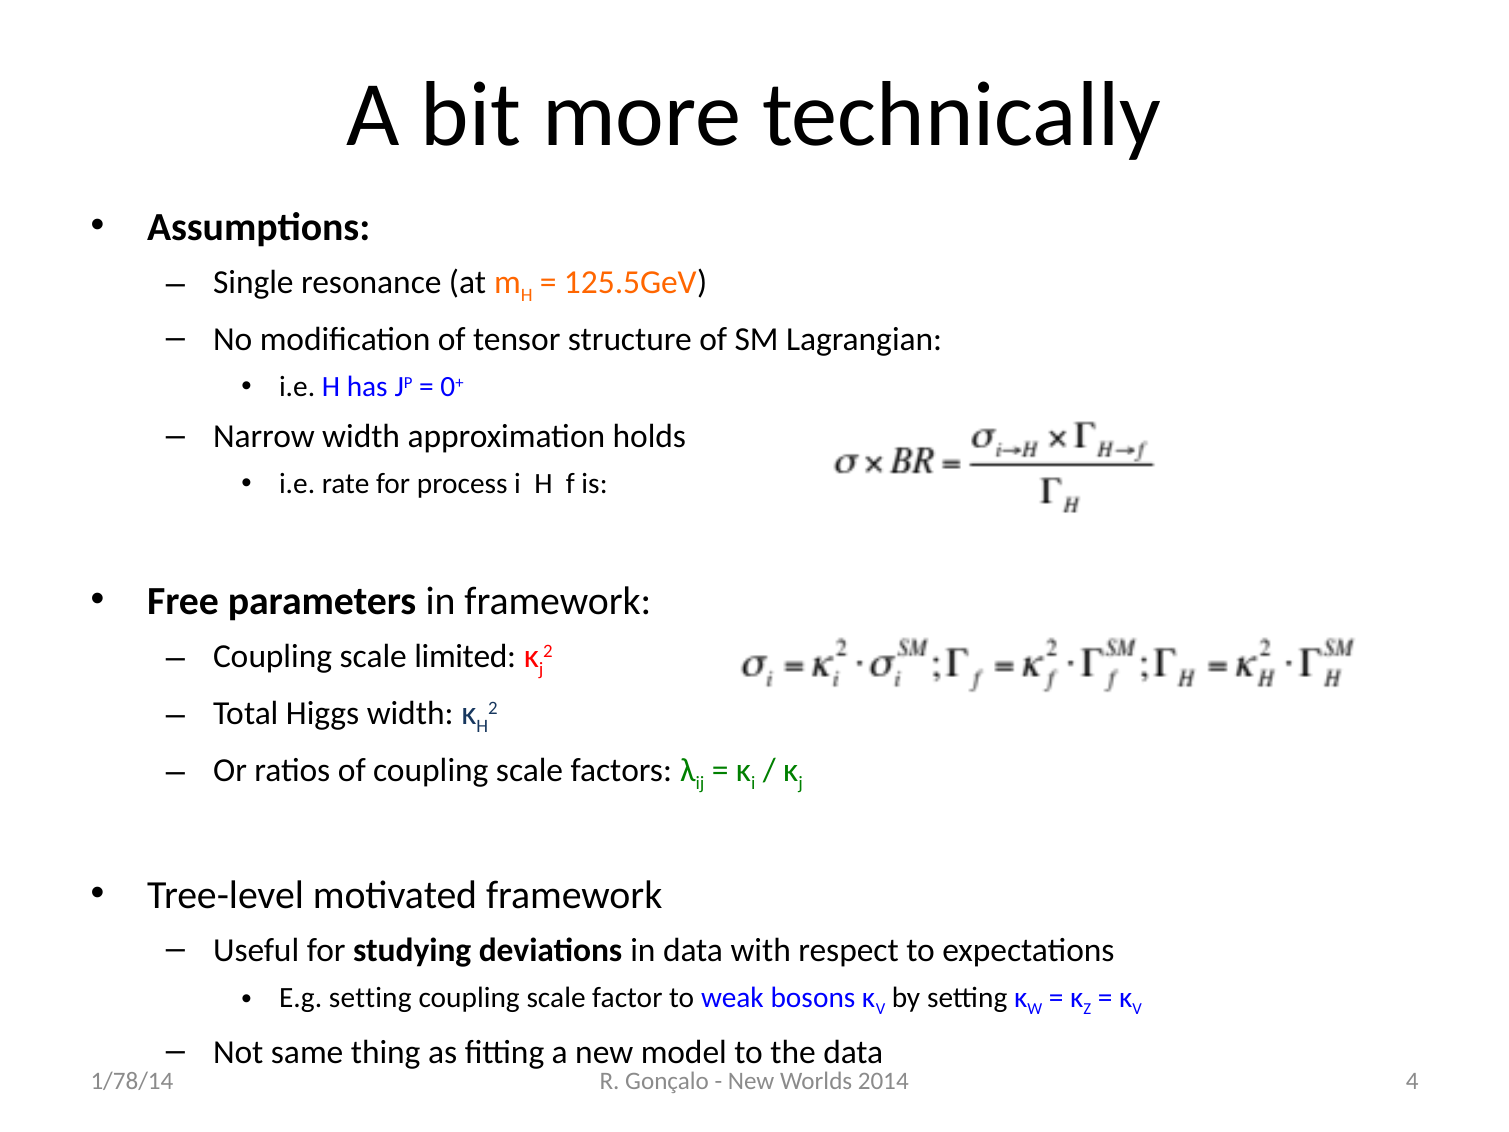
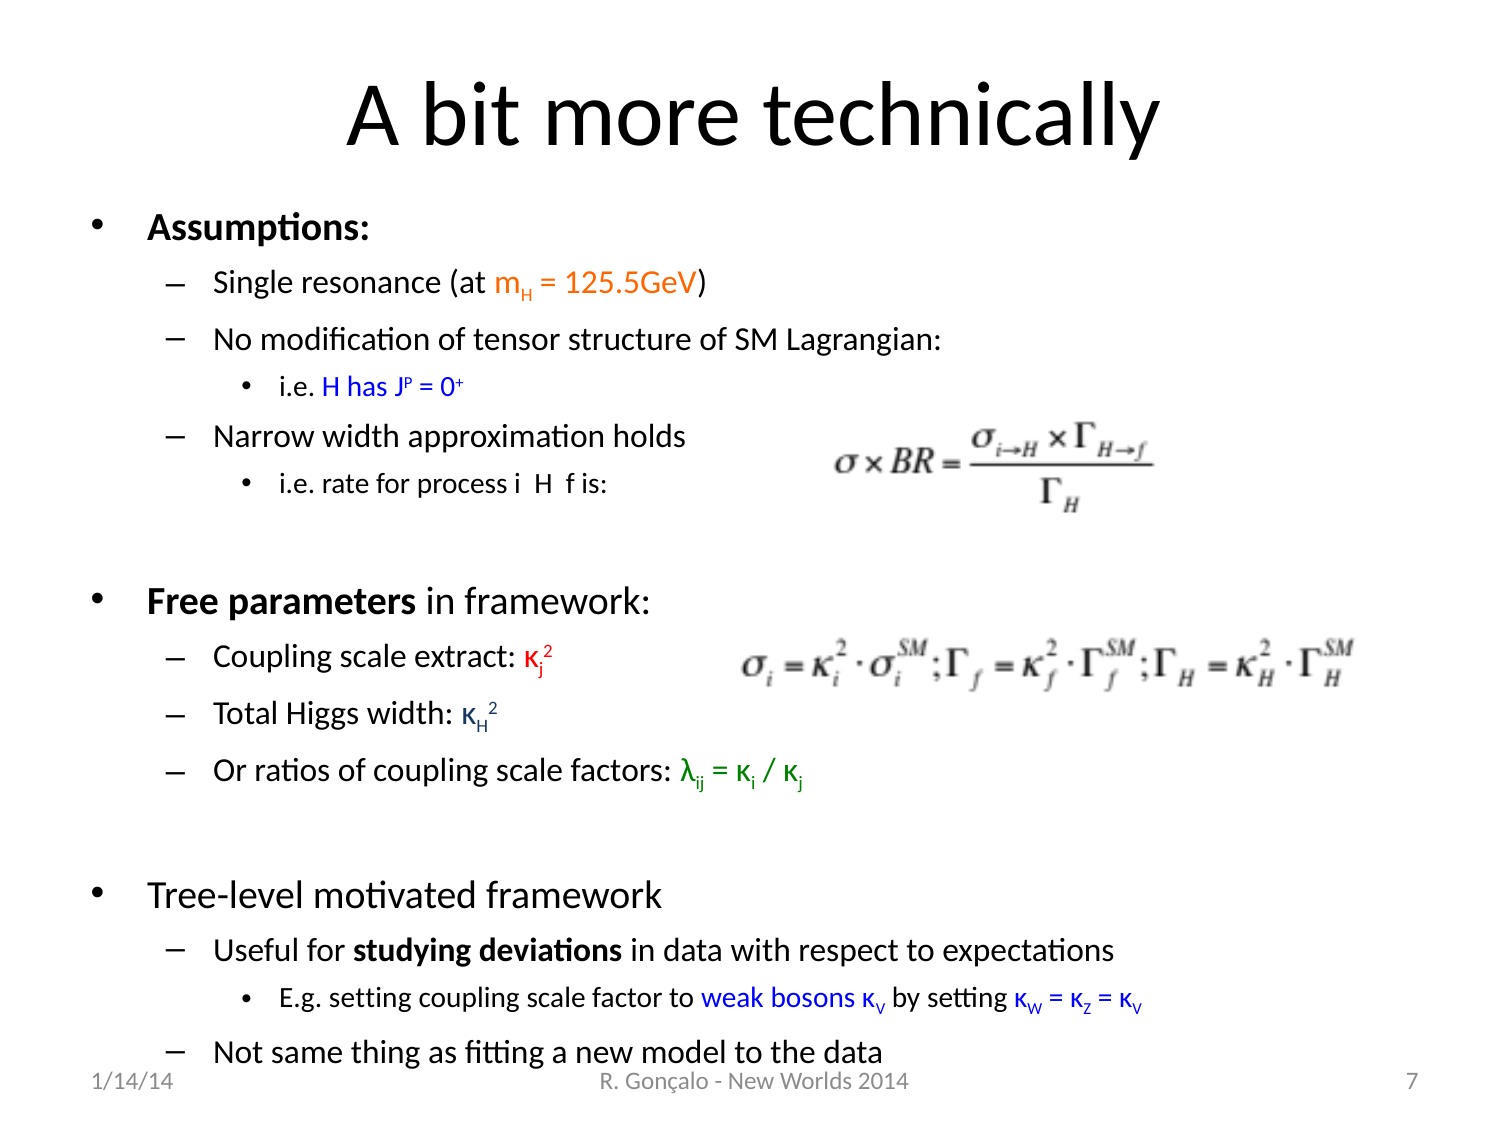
limited: limited -> extract (465, 656)
4: 4 -> 7 (1412, 1081)
1/78/14: 1/78/14 -> 1/14/14 (132, 1081)
